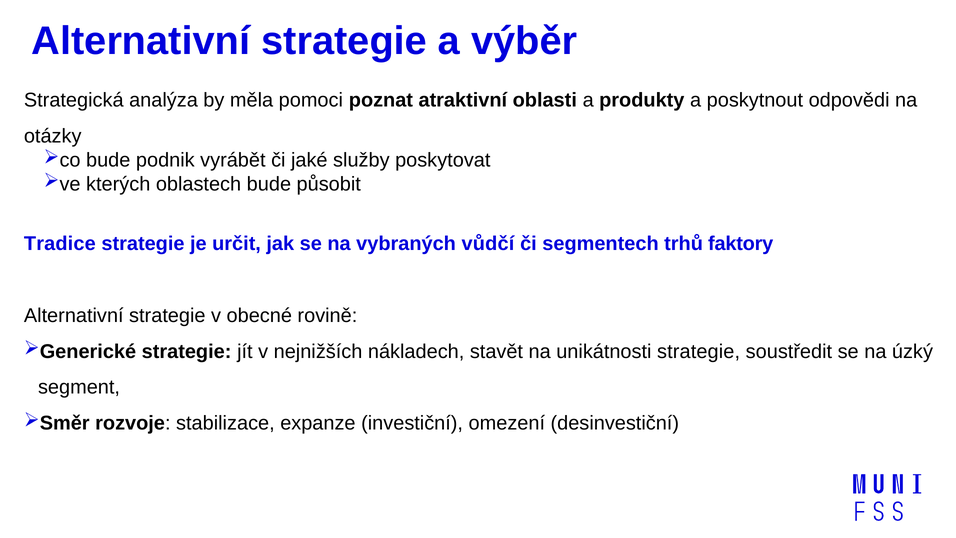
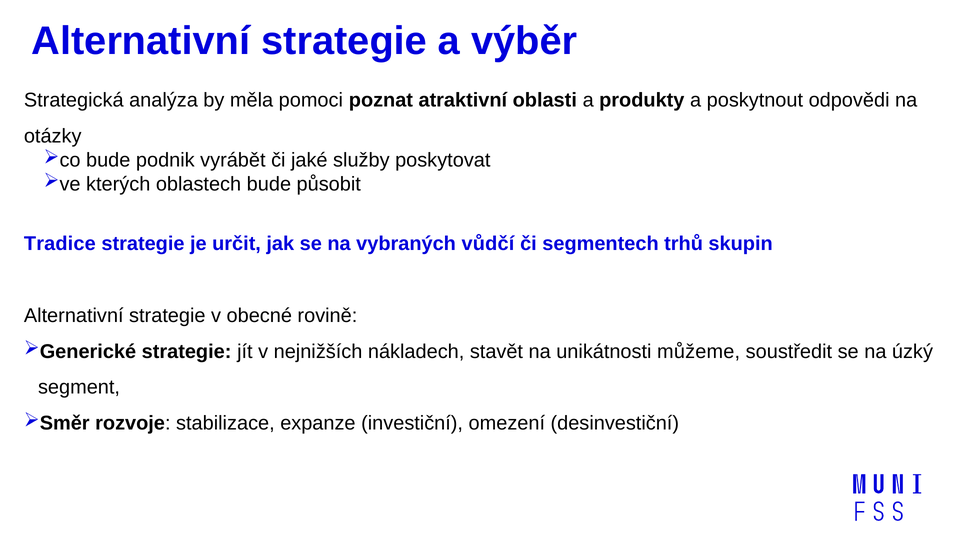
faktory: faktory -> skupin (741, 244)
unikátnosti strategie: strategie -> můžeme (699, 351)
